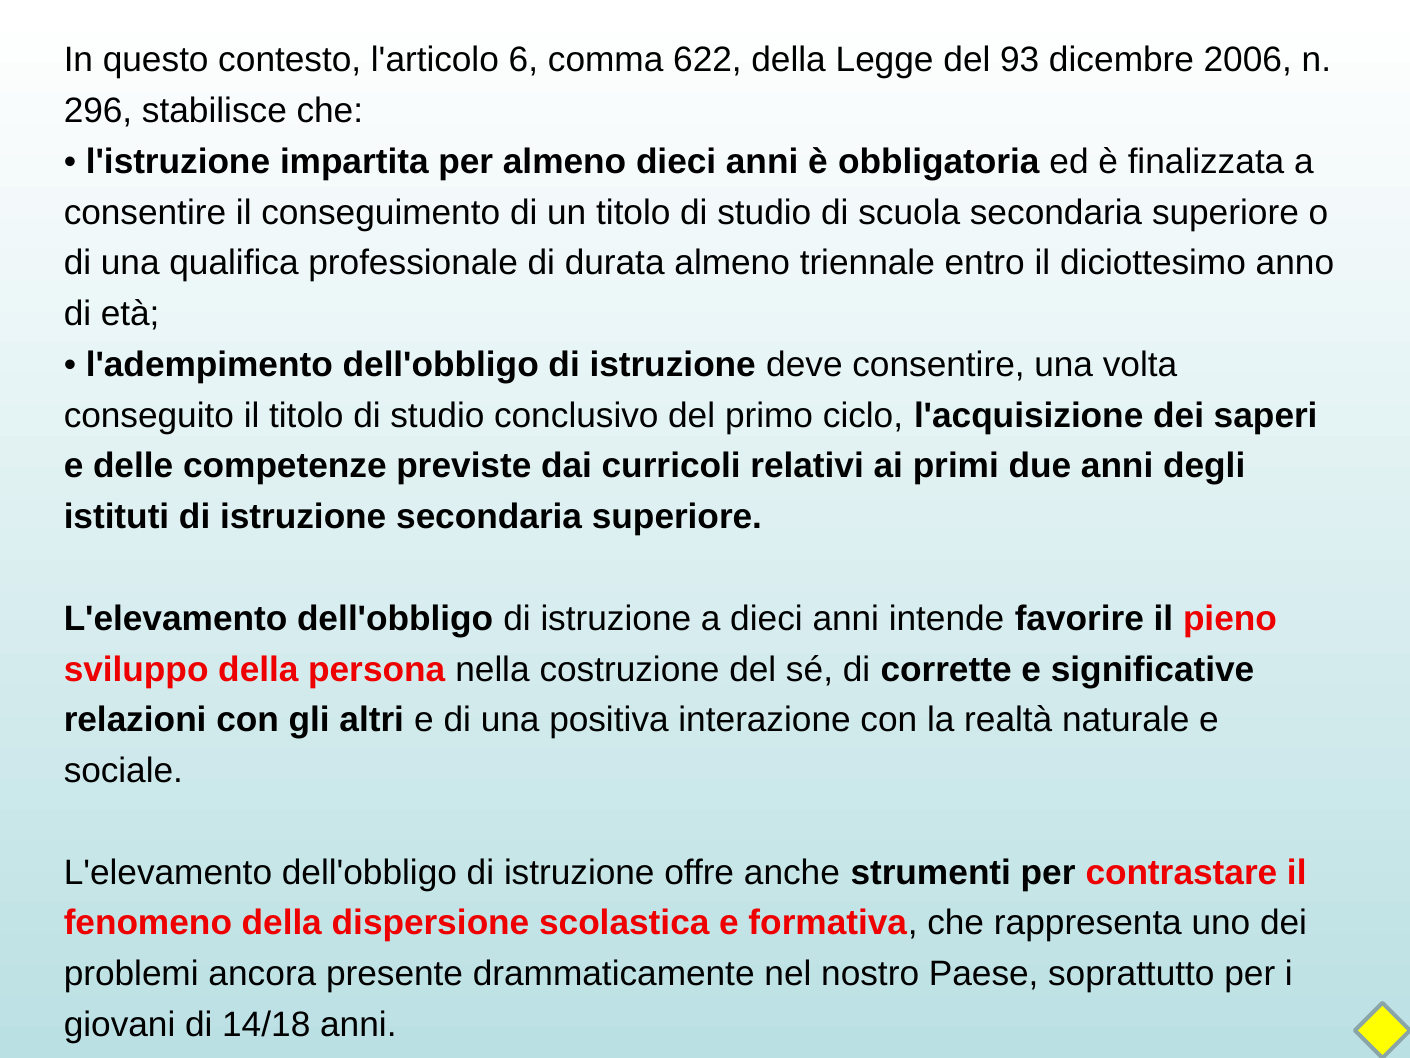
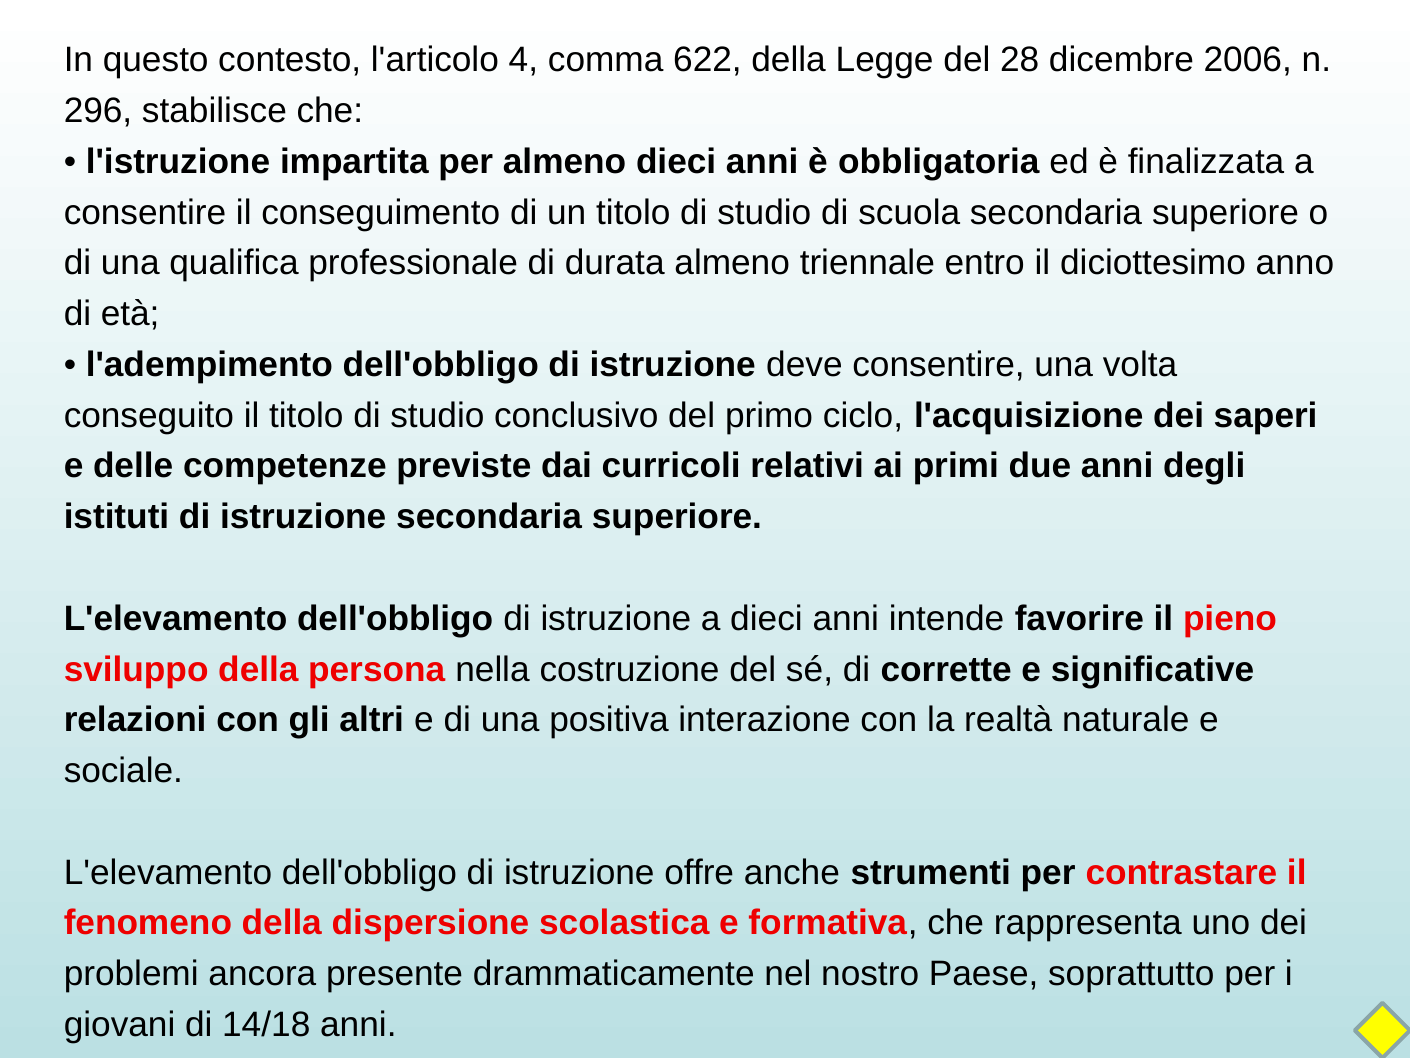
6: 6 -> 4 (523, 60)
93: 93 -> 28 (1020, 60)
